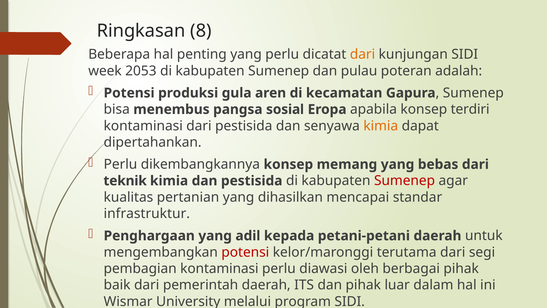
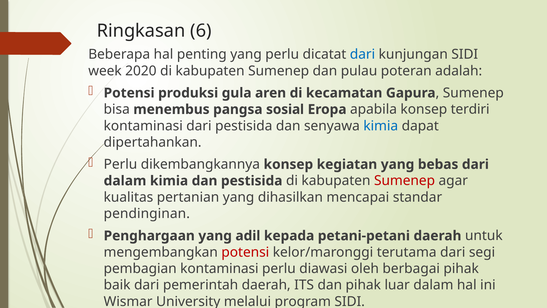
8: 8 -> 6 (201, 31)
dari colour: orange -> blue (363, 54)
2053: 2053 -> 2020 (141, 71)
kimia colour: orange -> blue (381, 126)
memang: memang -> kegiatan (347, 164)
teknik: teknik -> dalam (125, 181)
infrastruktur: infrastruktur -> pendinginan (147, 213)
